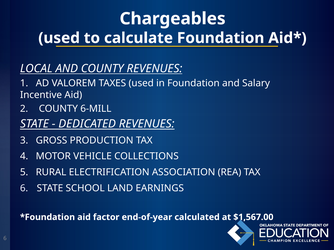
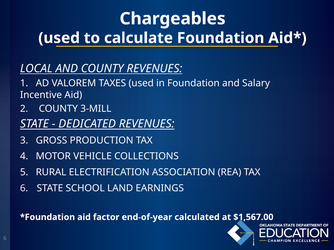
6-MILL: 6-MILL -> 3-MILL (96, 109)
